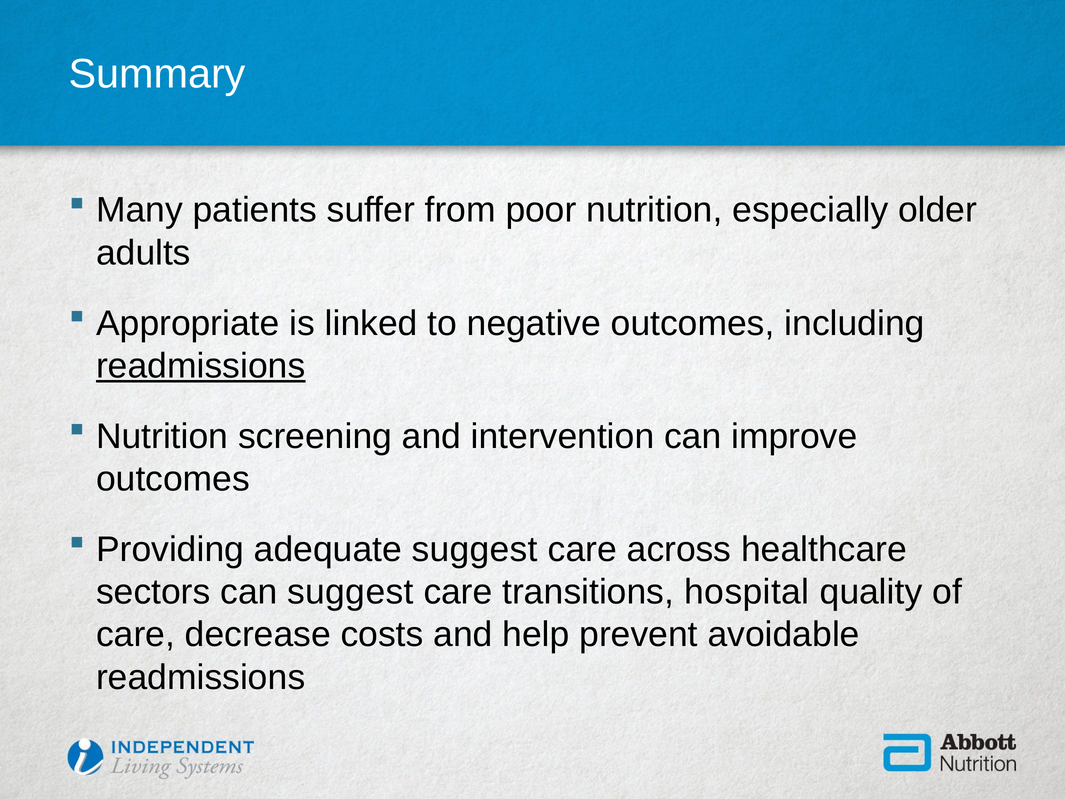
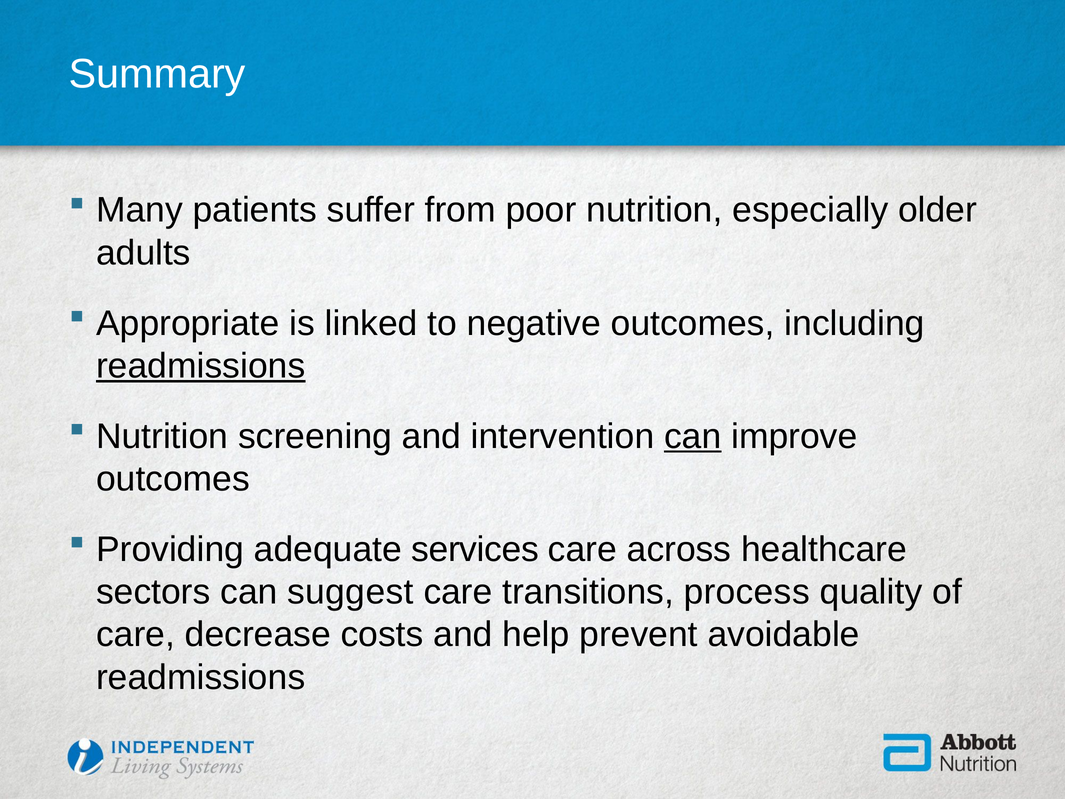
can underline: none -> present (693, 436)
adequate suggest: suggest -> services (475, 549)
hospital: hospital -> process (747, 592)
